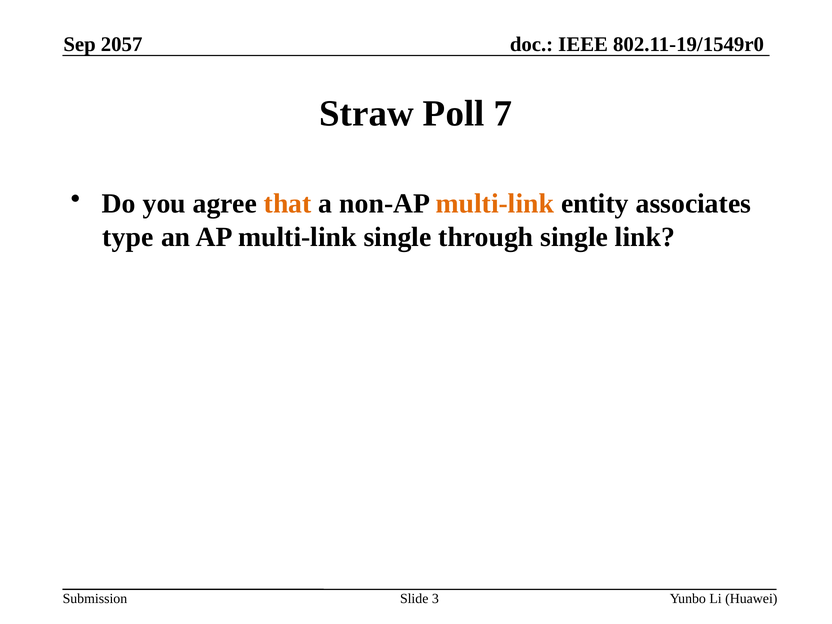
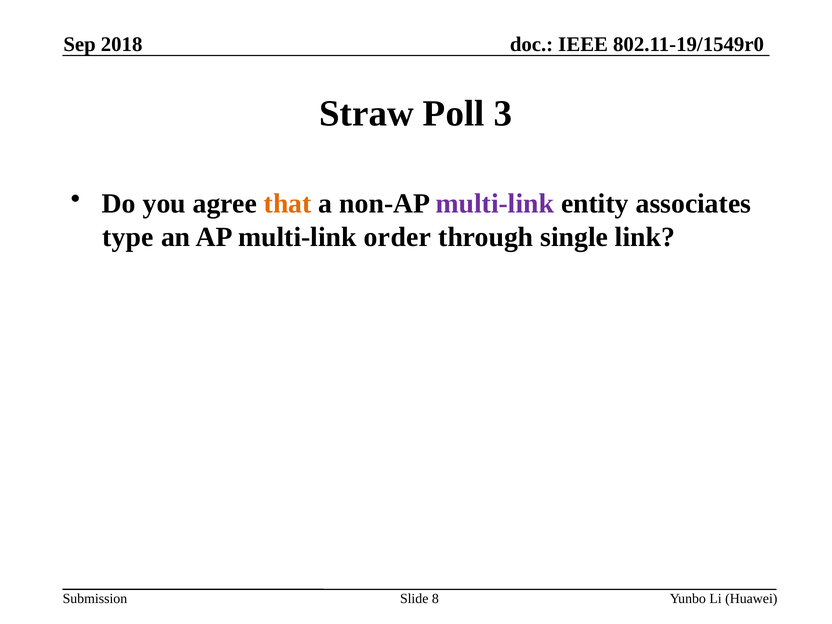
2057: 2057 -> 2018 (122, 44)
7: 7 -> 3 (503, 113)
multi-link colour: orange -> purple (495, 204)
multi-link single: single -> order (397, 237)
3: 3 -> 8 (435, 598)
